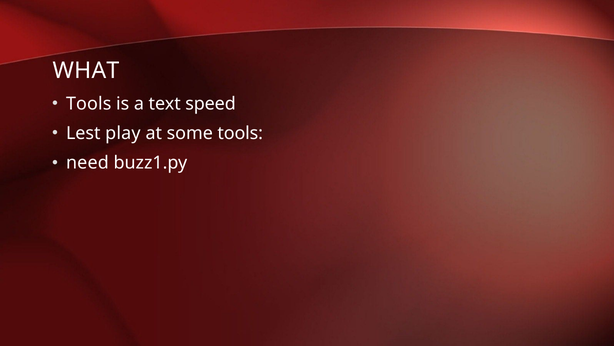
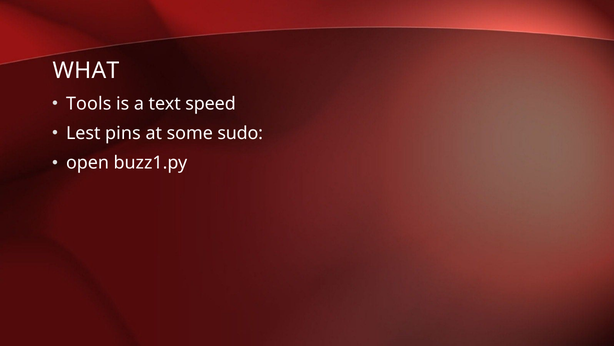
play: play -> pins (123, 133)
some tools: tools -> sudo (240, 133)
need: need -> open (87, 163)
